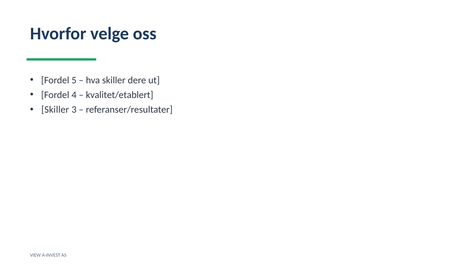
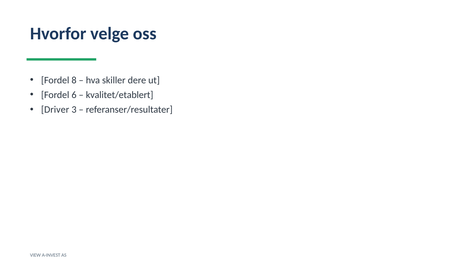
5: 5 -> 8 (74, 80)
4: 4 -> 6 (74, 95)
Skiller: Skiller -> Driver (55, 109)
